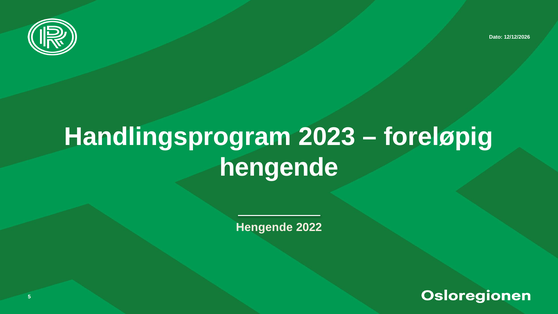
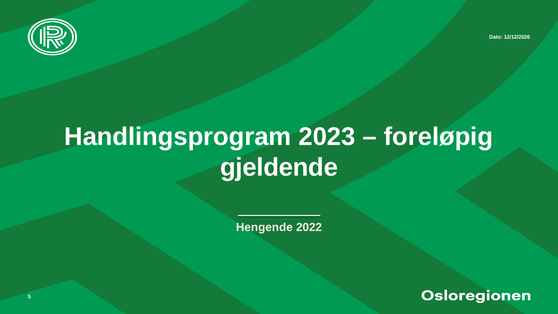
hengende: hengende -> gjeldende (279, 167)
